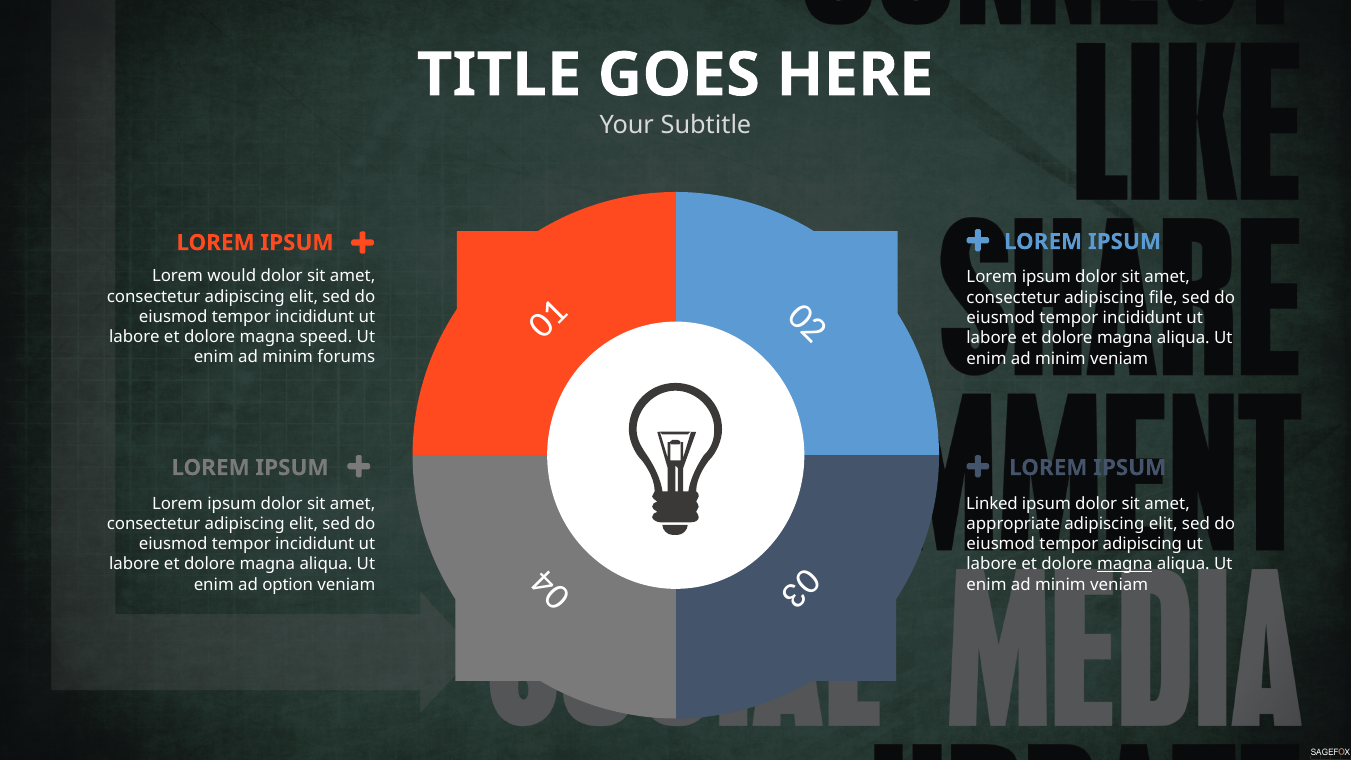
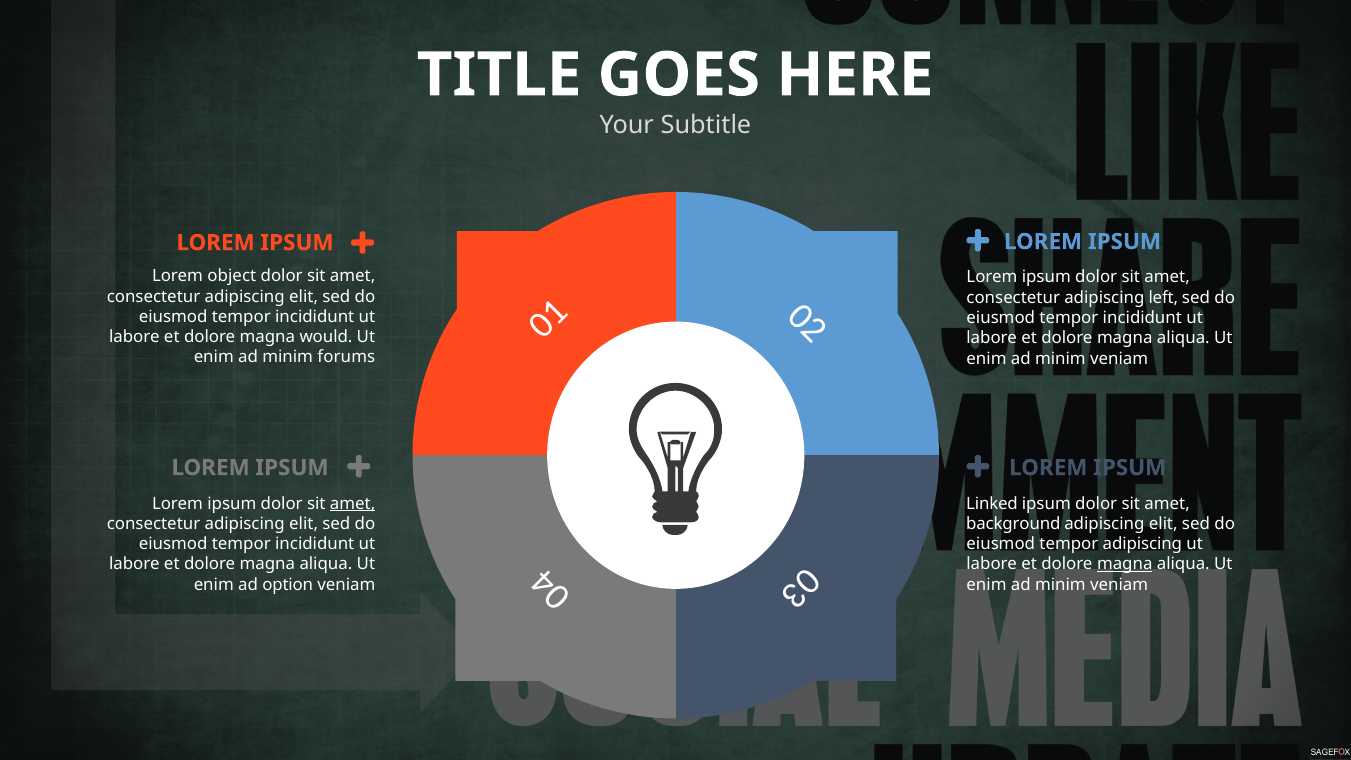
would: would -> object (232, 276)
file: file -> left (1163, 298)
speed: speed -> would (326, 337)
amet underline: none -> present (353, 503)
appropriate: appropriate -> background (1013, 524)
